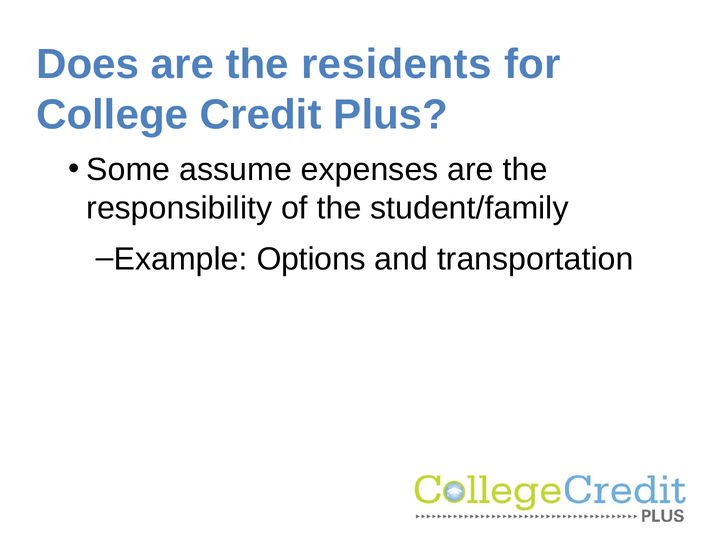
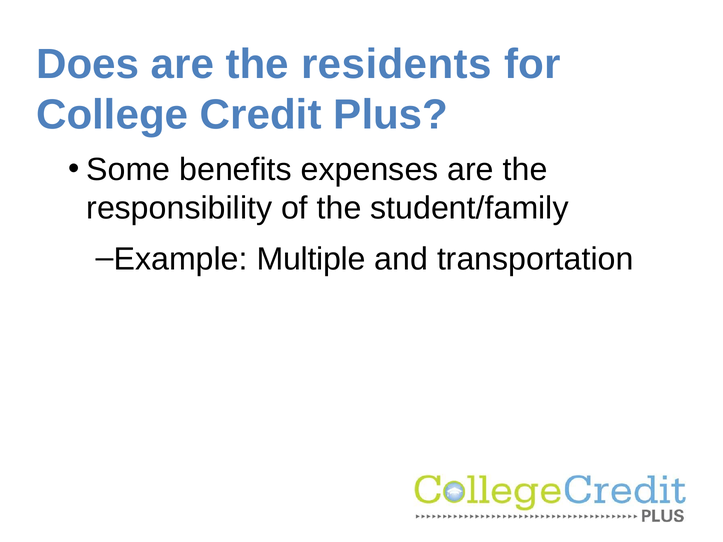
assume: assume -> benefits (236, 170)
Options: Options -> Multiple (311, 259)
